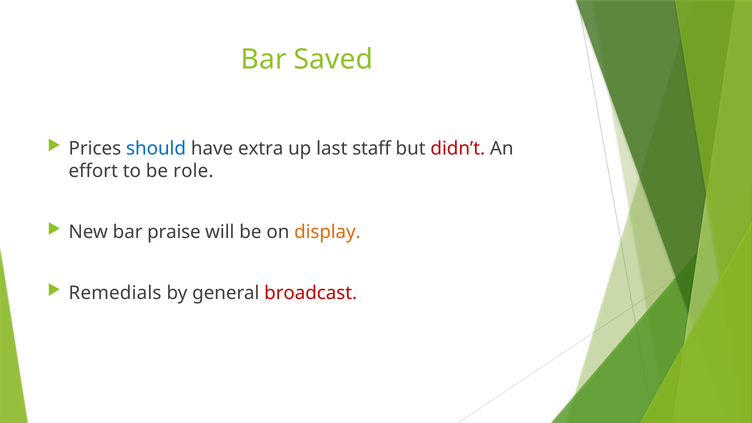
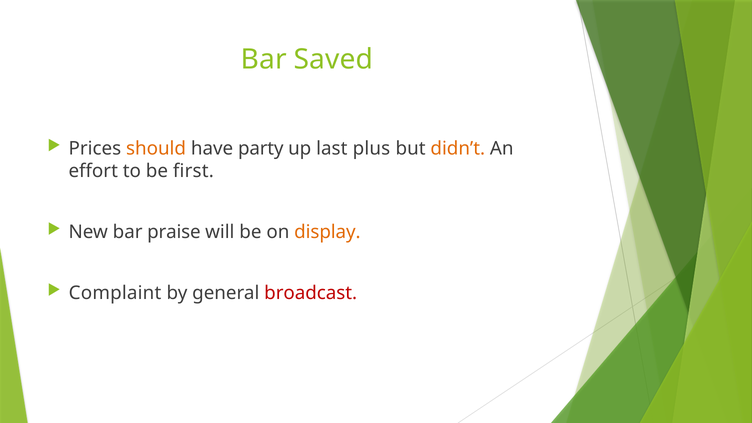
should colour: blue -> orange (156, 149)
extra: extra -> party (261, 149)
staff: staff -> plus (371, 149)
didn’t colour: red -> orange (458, 149)
role: role -> first (193, 171)
Remedials: Remedials -> Complaint (115, 293)
